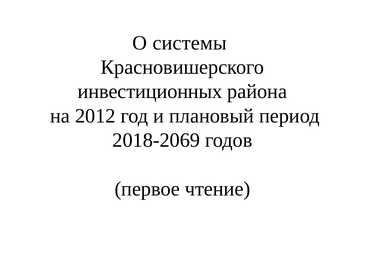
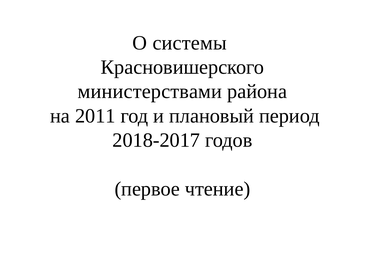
инвестиционных: инвестиционных -> министерствами (150, 91)
2012: 2012 -> 2011 (95, 116)
2018-2069: 2018-2069 -> 2018-2017 (156, 140)
